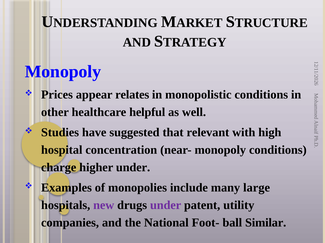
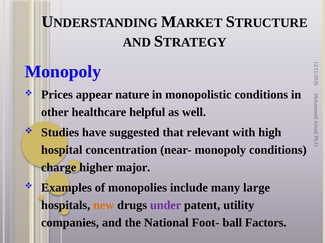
relates: relates -> nature (132, 95)
higher under: under -> major (133, 168)
new colour: purple -> orange (104, 206)
Similar: Similar -> Factors (266, 223)
